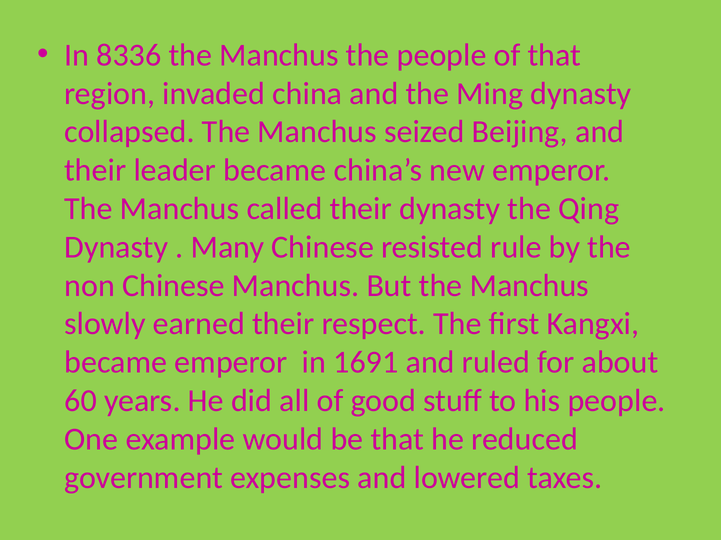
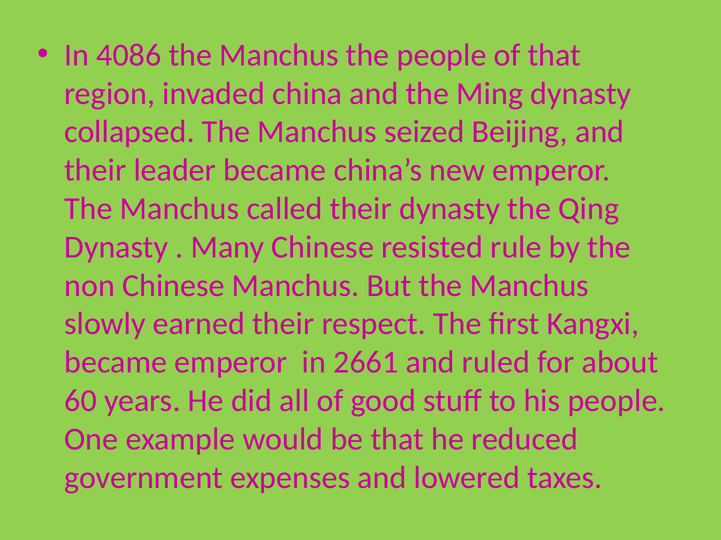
8336: 8336 -> 4086 (129, 55)
1691: 1691 -> 2661 (366, 363)
